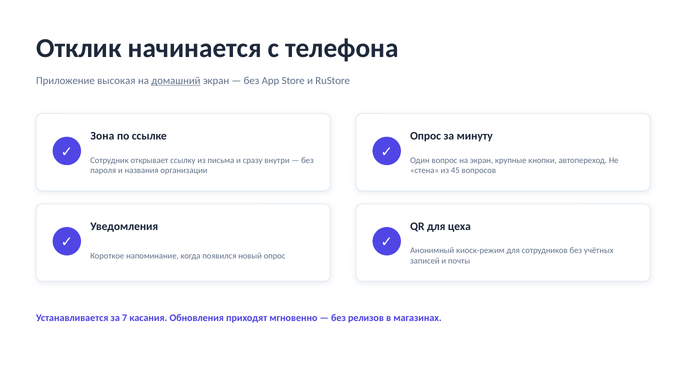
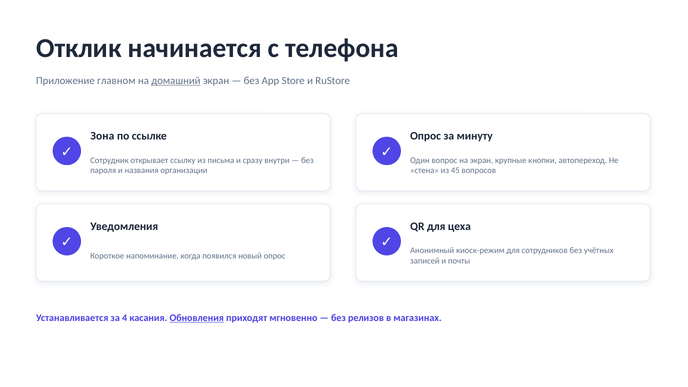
высокая: высокая -> главном (116, 80)
7: 7 -> 4 (125, 318)
Обновления underline: none -> present (197, 318)
